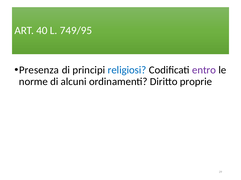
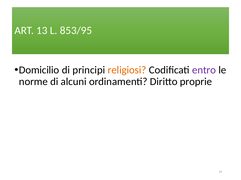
40: 40 -> 13 (42, 31)
749/95: 749/95 -> 853/95 (76, 31)
Presenza: Presenza -> Domicilio (39, 70)
religiosi colour: blue -> orange (127, 70)
